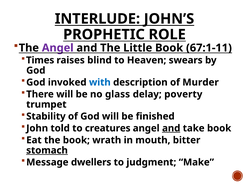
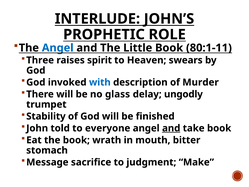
Angel colour: purple -> blue (58, 48)
67:1-11: 67:1-11 -> 80:1-11 (209, 48)
Times: Times -> Three (40, 60)
blind: blind -> spirit (100, 60)
poverty: poverty -> ungodly (183, 94)
creatures: creatures -> everyone (108, 128)
stomach underline: present -> none (47, 150)
dwellers: dwellers -> sacrifice (91, 162)
